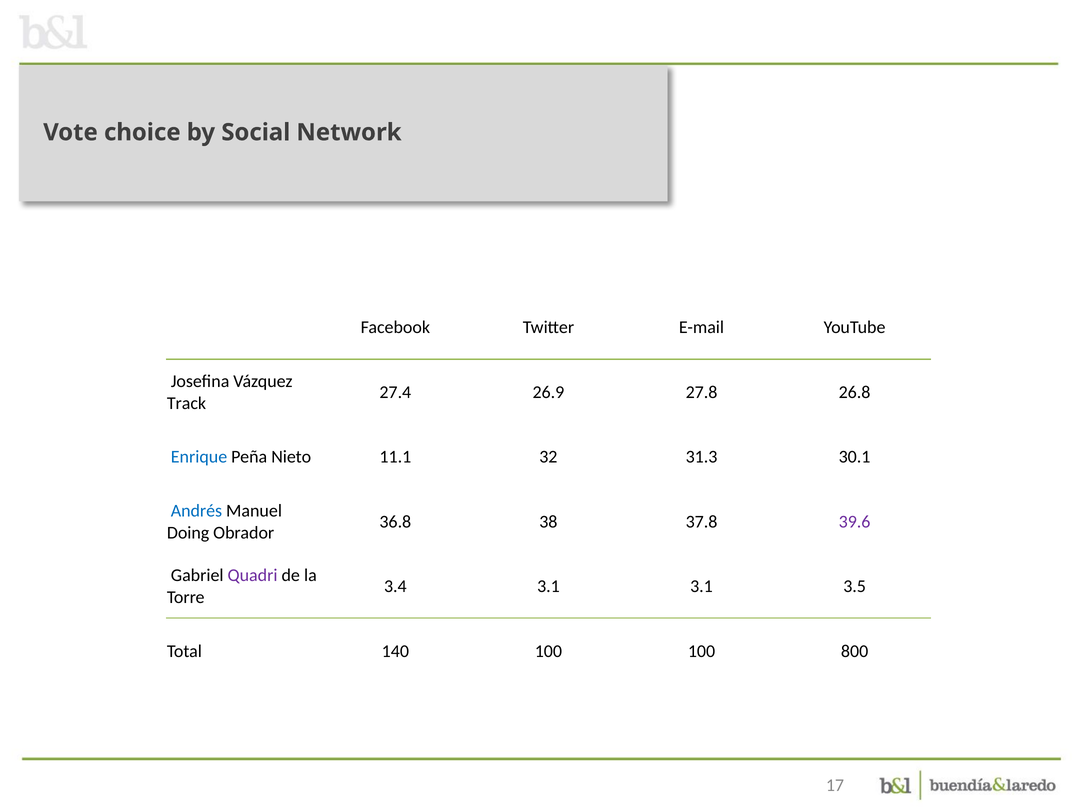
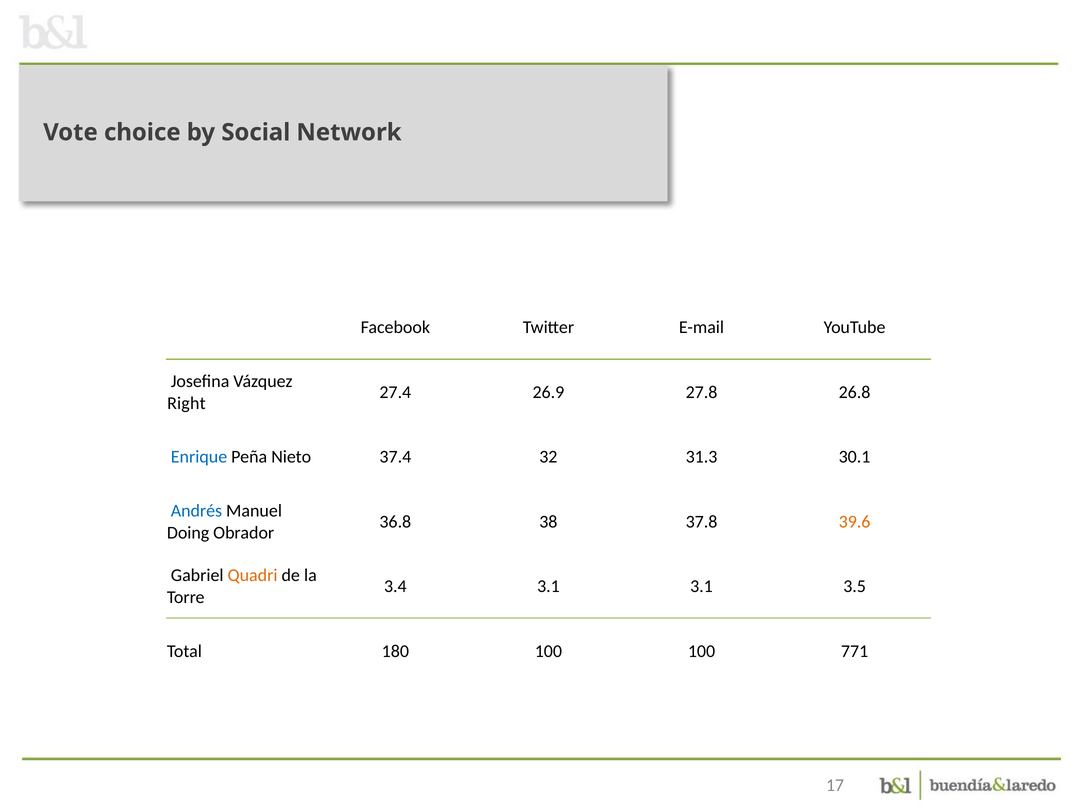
Track: Track -> Right (186, 403)
11.1: 11.1 -> 37.4 (395, 457)
39.6 colour: purple -> orange (855, 522)
Quadri colour: purple -> orange (253, 575)
140: 140 -> 180 (395, 651)
800: 800 -> 771 (855, 651)
